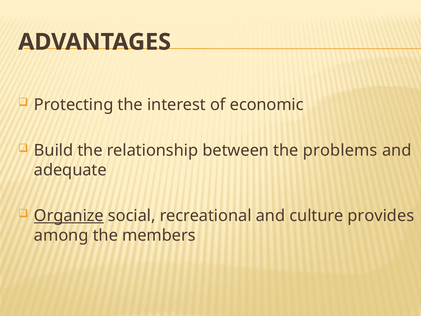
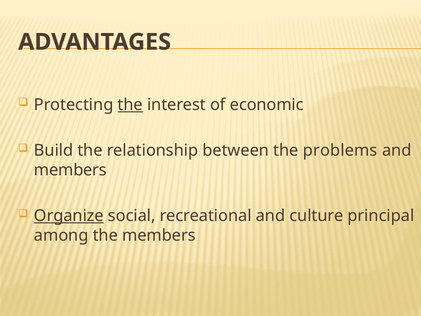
the underline: none -> present (130, 105)
adequate: adequate -> members (70, 170)
provides: provides -> principal (381, 216)
